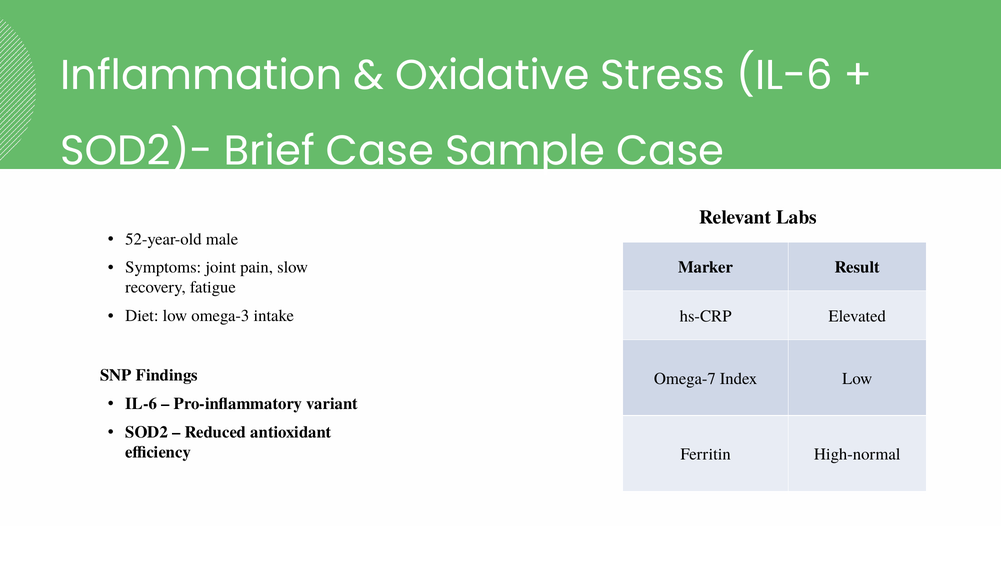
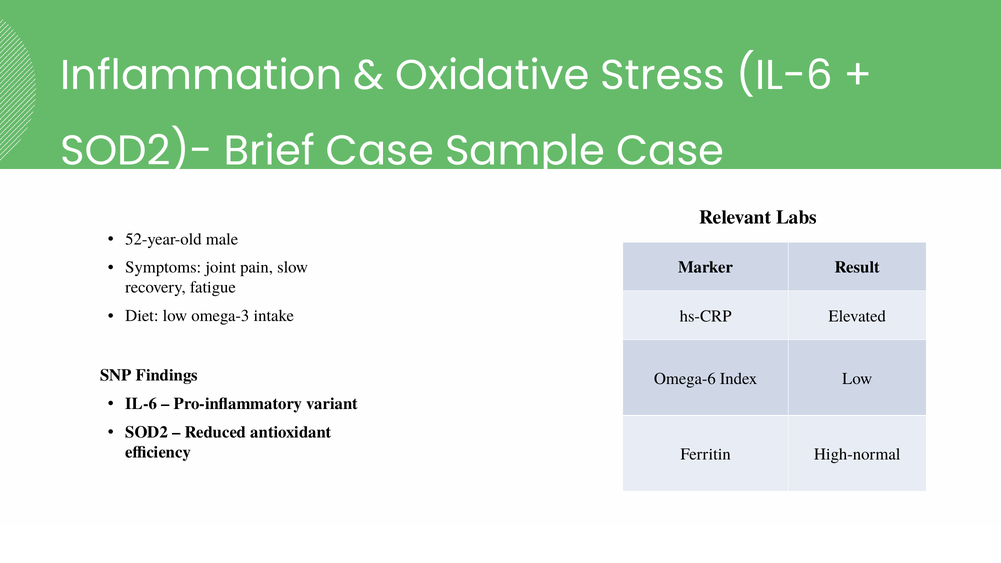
Omega-7: Omega-7 -> Omega-6 (685, 379)
